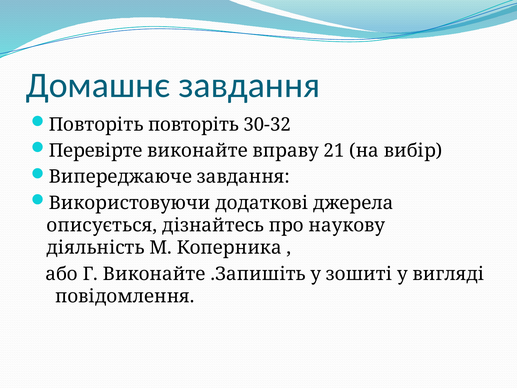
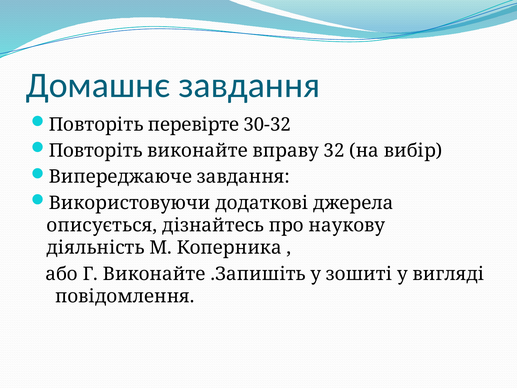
Повторіть повторіть: повторіть -> перевірте (193, 124)
Перевірте: Перевірте -> Повторіть (96, 151)
21: 21 -> 32 (334, 151)
